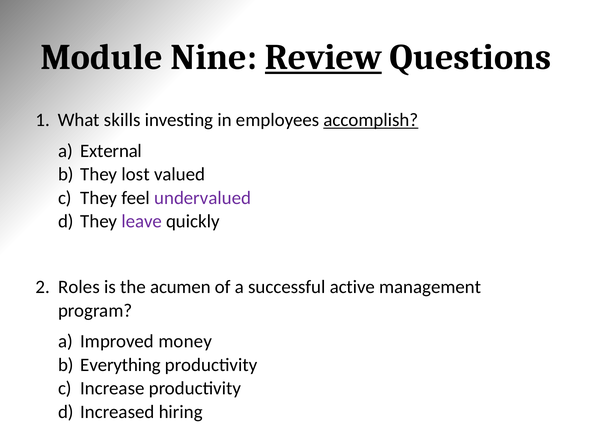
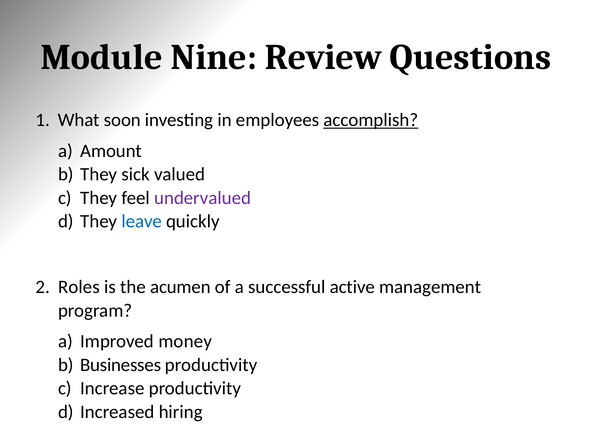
Review underline: present -> none (323, 57)
skills: skills -> soon (122, 120)
External: External -> Amount (111, 151)
lost: lost -> sick (136, 174)
leave colour: purple -> blue (142, 221)
Everything: Everything -> Businesses (121, 365)
